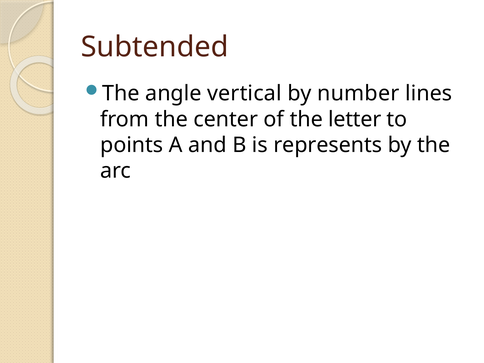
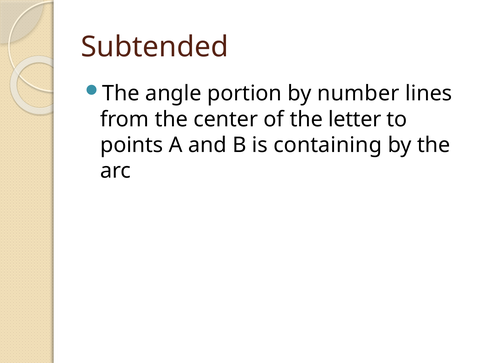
vertical: vertical -> portion (245, 93)
represents: represents -> containing (328, 145)
